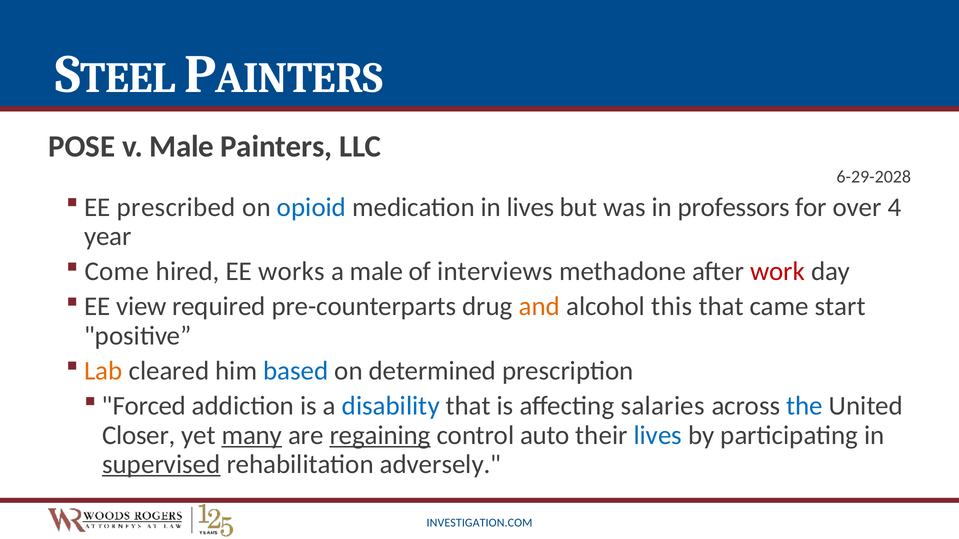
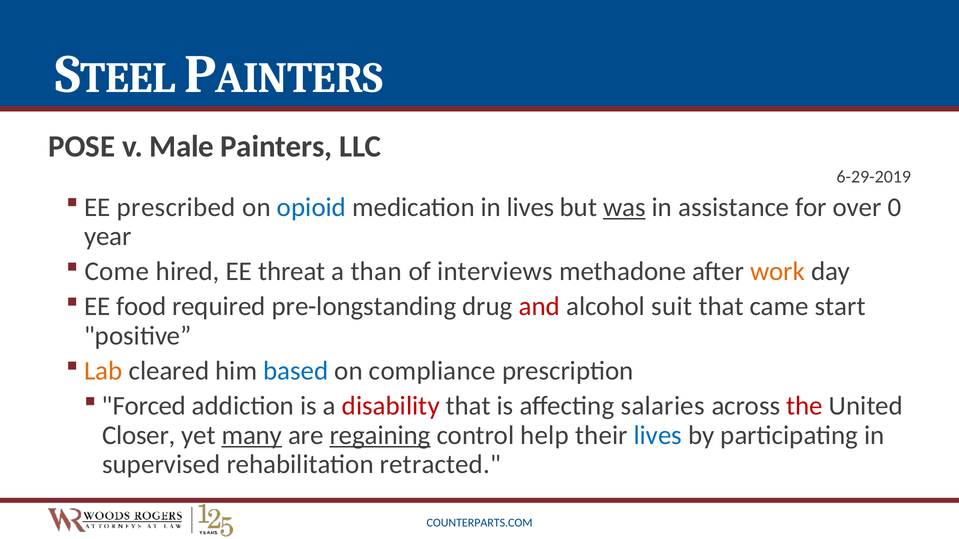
6-29-2028: 6-29-2028 -> 6-29-2019 (874, 177)
was underline: none -> present (624, 207)
professors: professors -> assistance (734, 207)
4: 4 -> 0 (895, 207)
works: works -> threat (292, 272)
a male: male -> than (376, 272)
work colour: red -> orange (778, 272)
view: view -> food (141, 307)
pre-counterparts: pre-counterparts -> pre-longstanding (364, 307)
and colour: orange -> red (539, 307)
this: this -> suit (672, 307)
determined: determined -> compliance (432, 371)
disability colour: blue -> red (391, 406)
the colour: blue -> red (805, 406)
auto: auto -> help (545, 435)
supervised underline: present -> none (161, 465)
adversely: adversely -> retracted (440, 465)
INVESTIGATION.COM: INVESTIGATION.COM -> COUNTERPARTS.COM (480, 523)
